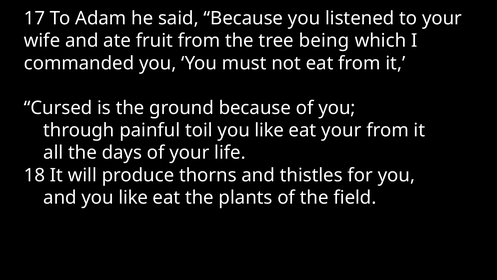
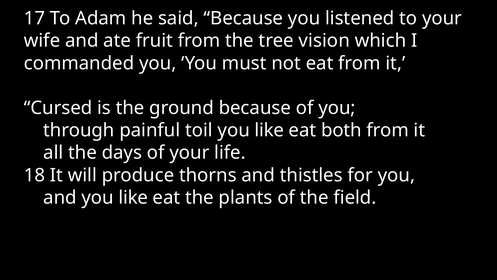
being: being -> vision (324, 41)
eat your: your -> both (341, 130)
